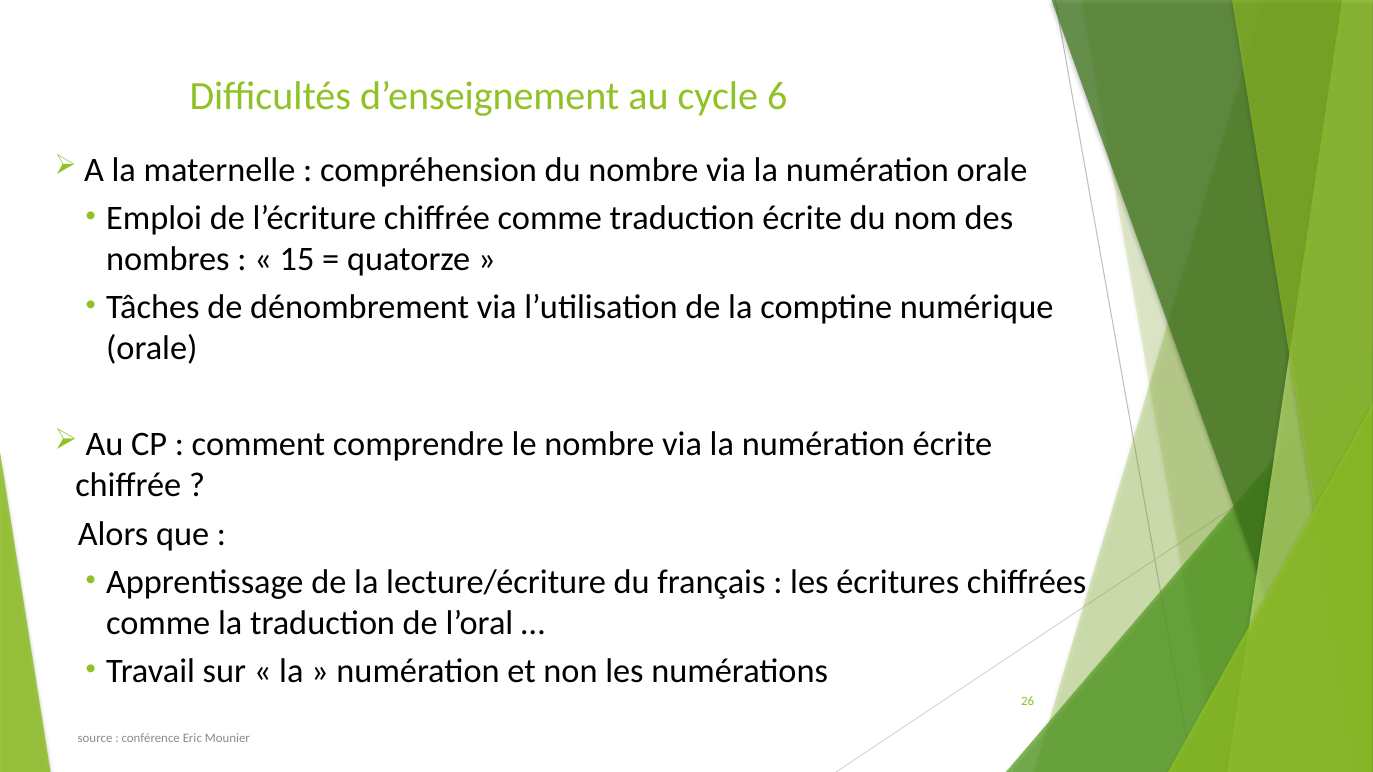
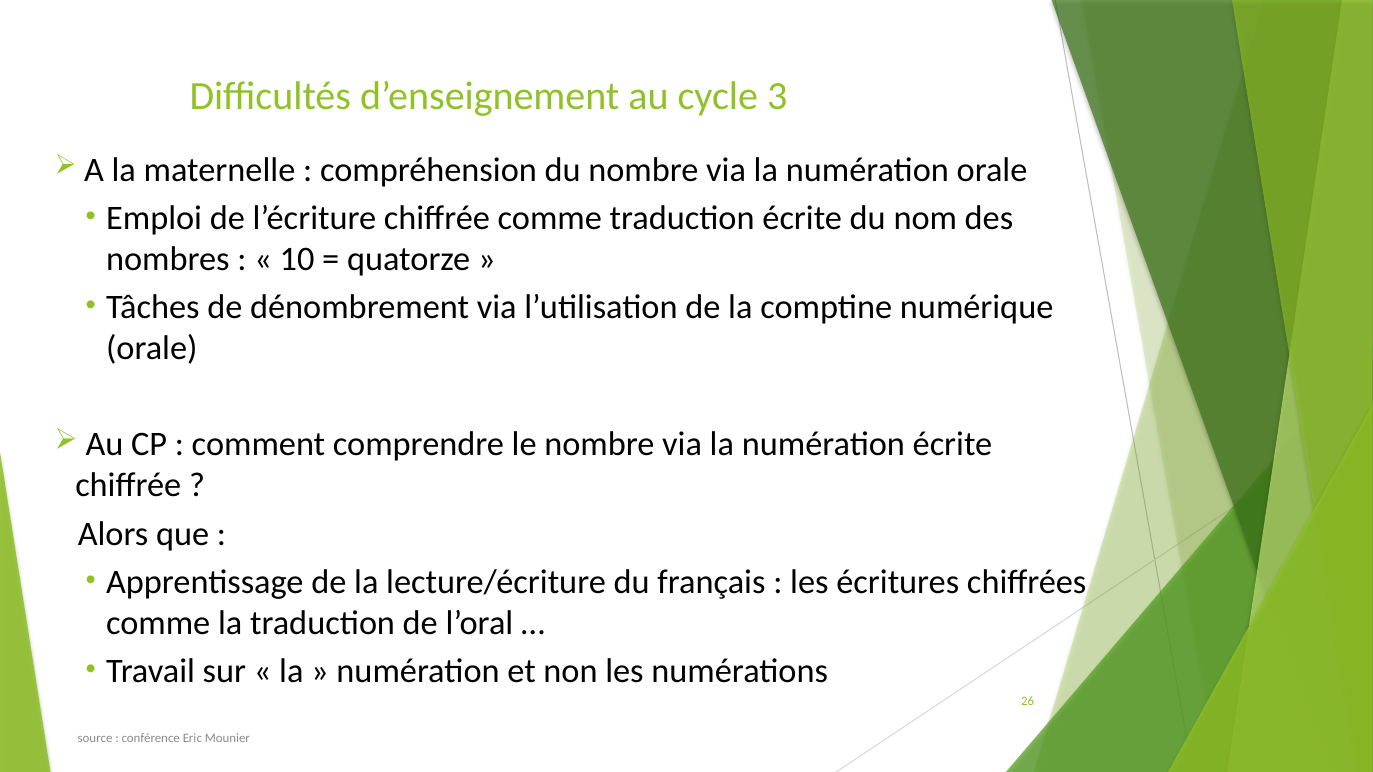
6: 6 -> 3 (777, 96)
15: 15 -> 10 (297, 259)
